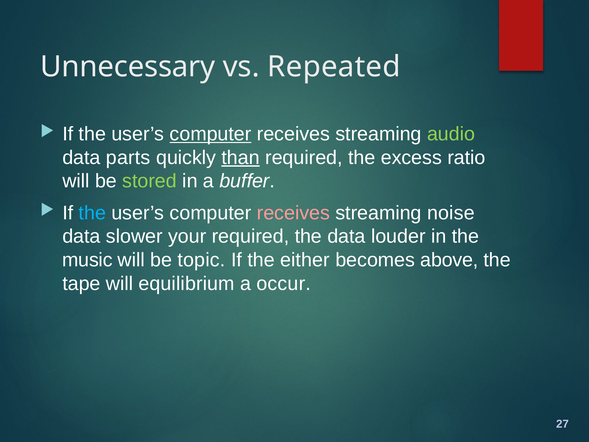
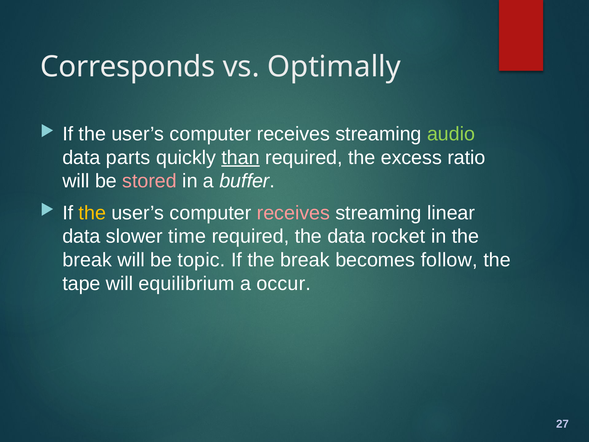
Unnecessary: Unnecessary -> Corresponds (128, 67)
Repeated: Repeated -> Optimally (334, 67)
computer underline: present -> none (211, 134)
stored colour: light green -> pink (150, 181)
the colour: light blue -> yellow (92, 213)
noise: noise -> linear (451, 213)
your: your -> time (187, 236)
louder: louder -> rocket (398, 236)
music: music -> break (87, 260)
If the either: either -> break (305, 260)
above: above -> follow (449, 260)
